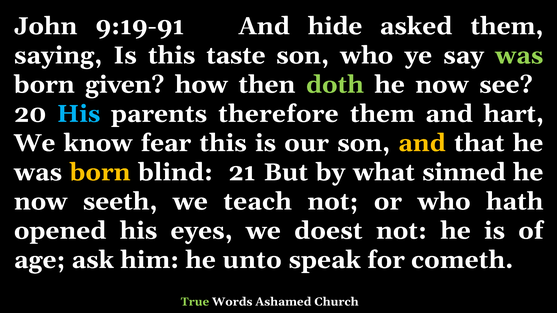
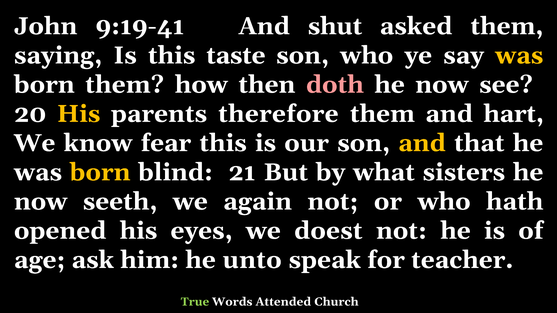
9:19-91: 9:19-91 -> 9:19-41 (140, 26)
hide: hide -> shut (335, 26)
was colour: light green -> yellow (519, 55)
born given: given -> them (125, 85)
doth colour: light green -> pink (335, 85)
His colour: light blue -> yellow (79, 114)
sinned: sinned -> sisters (464, 172)
teach: teach -> again (258, 202)
cometh: cometh -> teacher (462, 260)
Ashamed: Ashamed -> Attended (283, 302)
